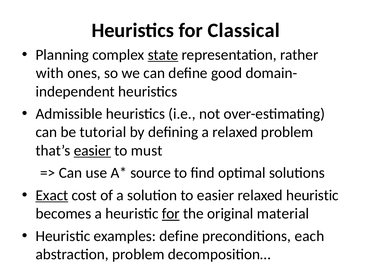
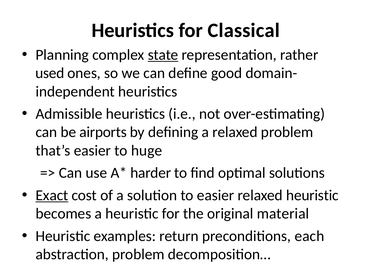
with: with -> used (50, 73)
tutorial: tutorial -> airports (103, 132)
easier underline: present -> none (92, 150)
must: must -> huge (147, 150)
source: source -> harder (151, 173)
for underline: present -> none (171, 213)
examples define: define -> return (179, 236)
